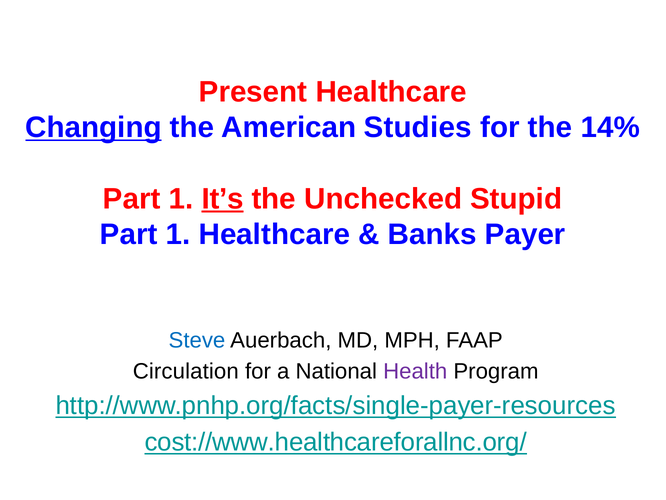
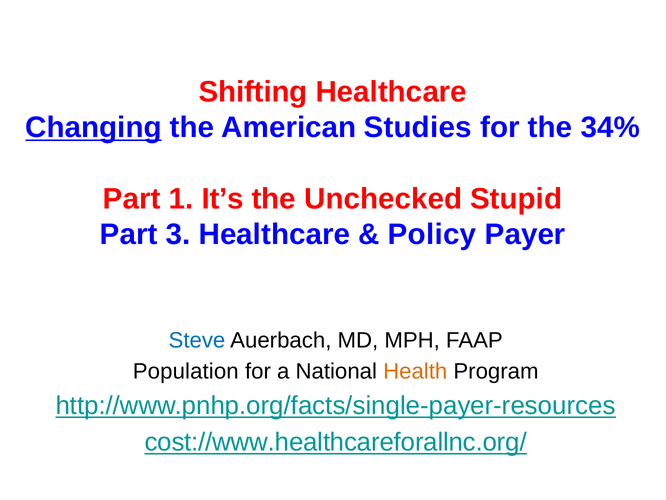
Present: Present -> Shifting (253, 92)
14%: 14% -> 34% (610, 127)
It’s underline: present -> none (223, 199)
1: 1 -> 3 (178, 234)
Banks: Banks -> Policy (432, 234)
Circulation: Circulation -> Population (186, 371)
Health colour: purple -> orange (415, 371)
